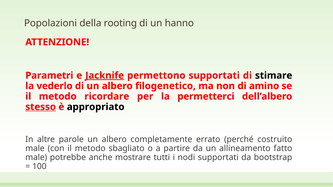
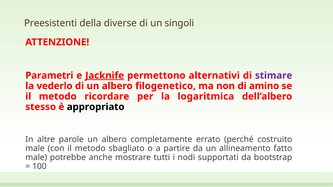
Popolazioni: Popolazioni -> Preesistenti (51, 23)
rooting: rooting -> diverse (120, 23)
hanno: hanno -> singoli (179, 23)
permettono supportati: supportati -> alternativi (214, 76)
stimare colour: black -> purple (274, 76)
permetterci: permetterci -> logaritmica (206, 97)
stesso underline: present -> none (41, 107)
